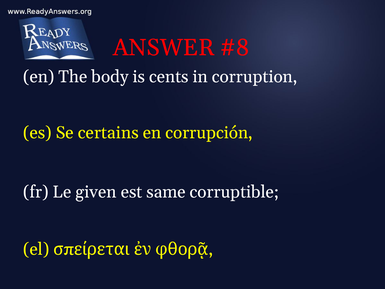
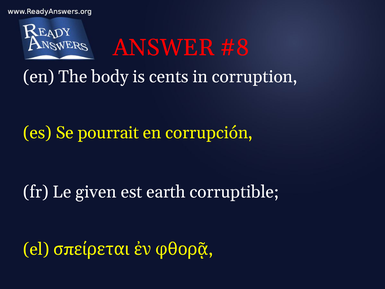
certains: certains -> pourrait (108, 133)
same: same -> earth (166, 192)
